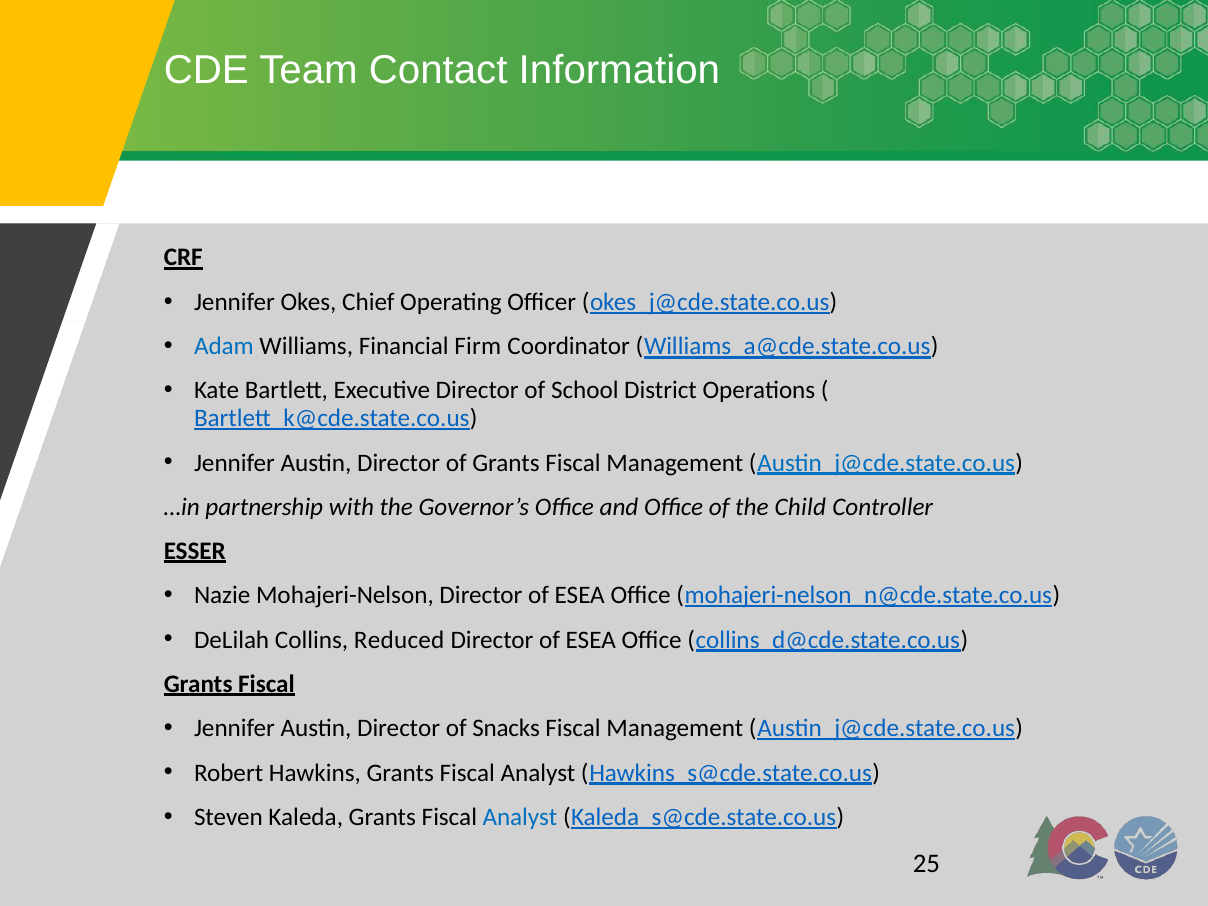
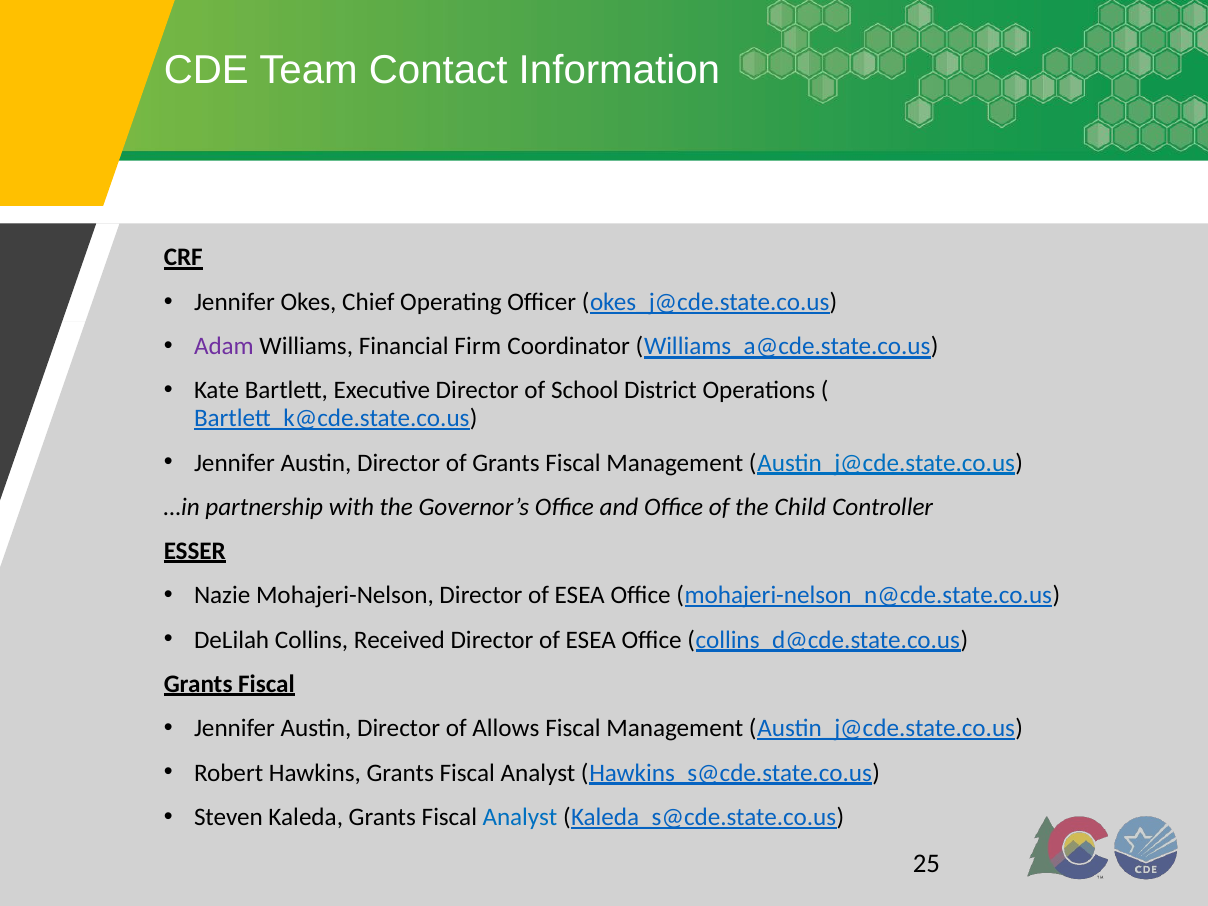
Adam colour: blue -> purple (224, 347)
Reduced: Reduced -> Received (399, 640)
Snacks: Snacks -> Allows (506, 728)
